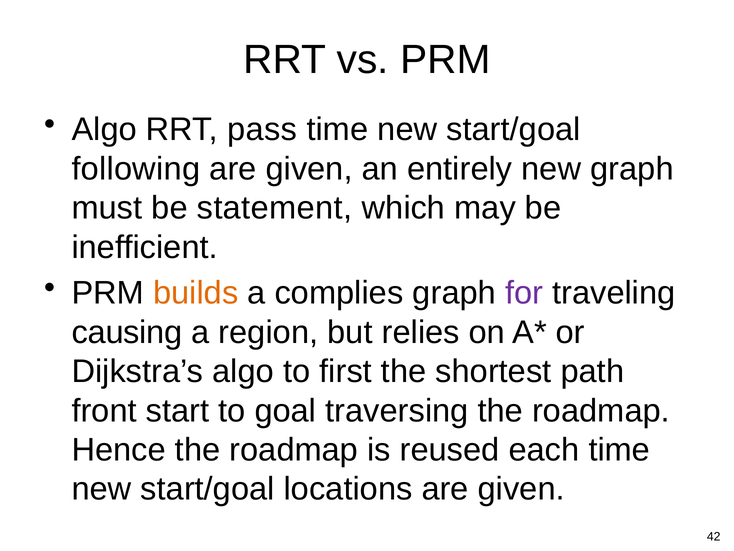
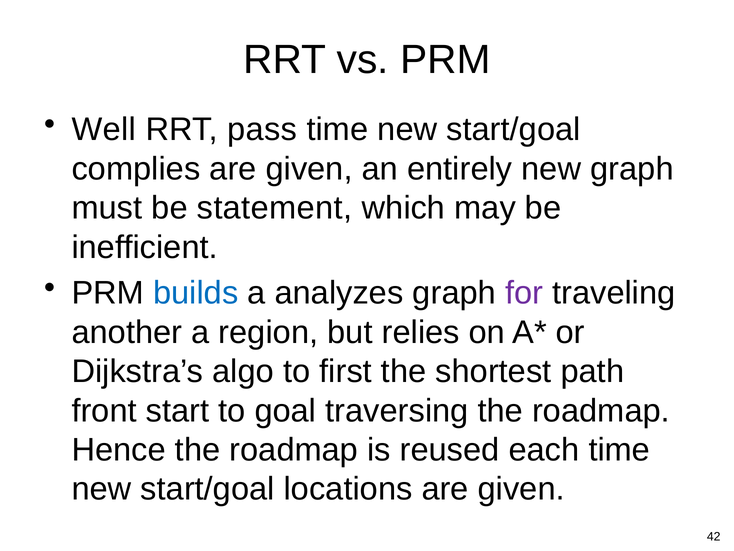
Algo: Algo -> Well (104, 130)
following: following -> complies (136, 169)
builds colour: orange -> blue (196, 293)
complies: complies -> analyzes (339, 293)
causing: causing -> another (127, 332)
